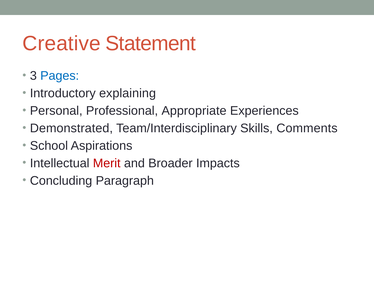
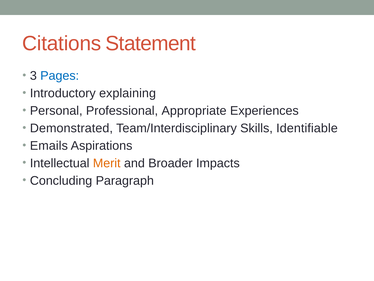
Creative: Creative -> Citations (62, 44)
Comments: Comments -> Identifiable (307, 128)
School: School -> Emails (49, 145)
Merit colour: red -> orange (107, 163)
